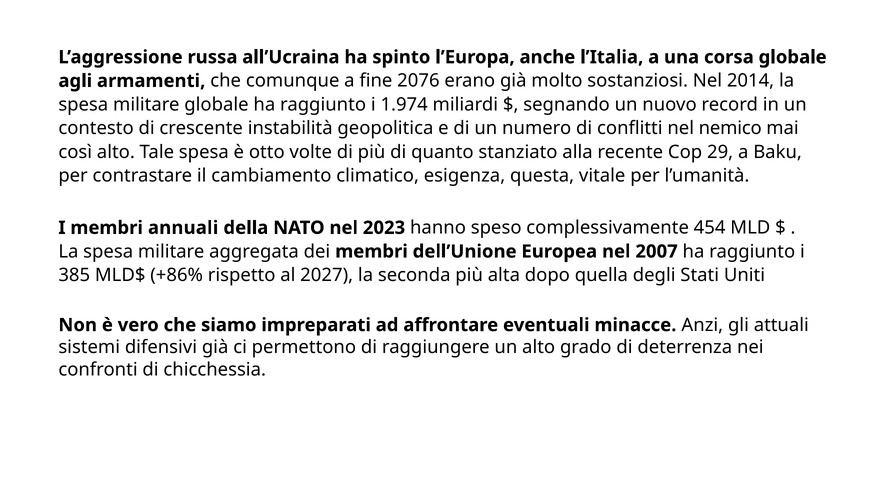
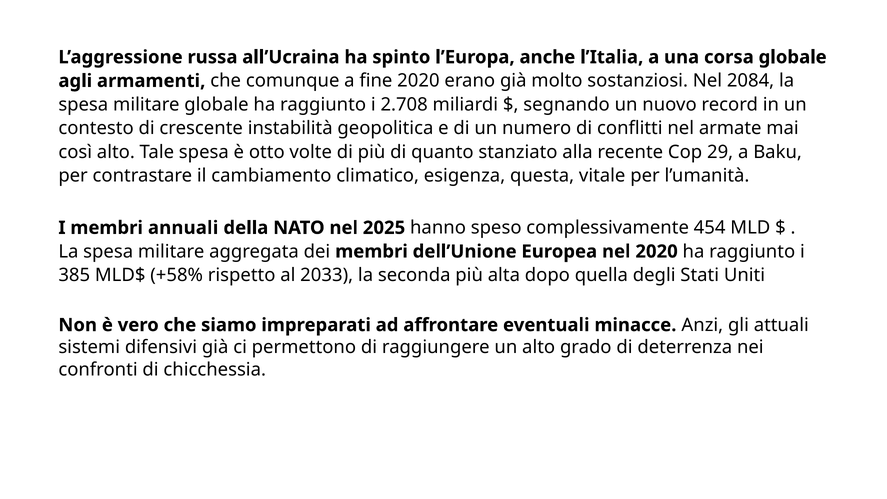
fine 2076: 2076 -> 2020 (418, 81)
2014: 2014 -> 2084 (751, 81)
1.974: 1.974 -> 2.708 (404, 105)
nemico: nemico -> armate (730, 128)
2023: 2023 -> 2025 (384, 228)
nel 2007: 2007 -> 2020 (657, 251)
+86%: +86% -> +58% (177, 275)
2027: 2027 -> 2033 (327, 275)
